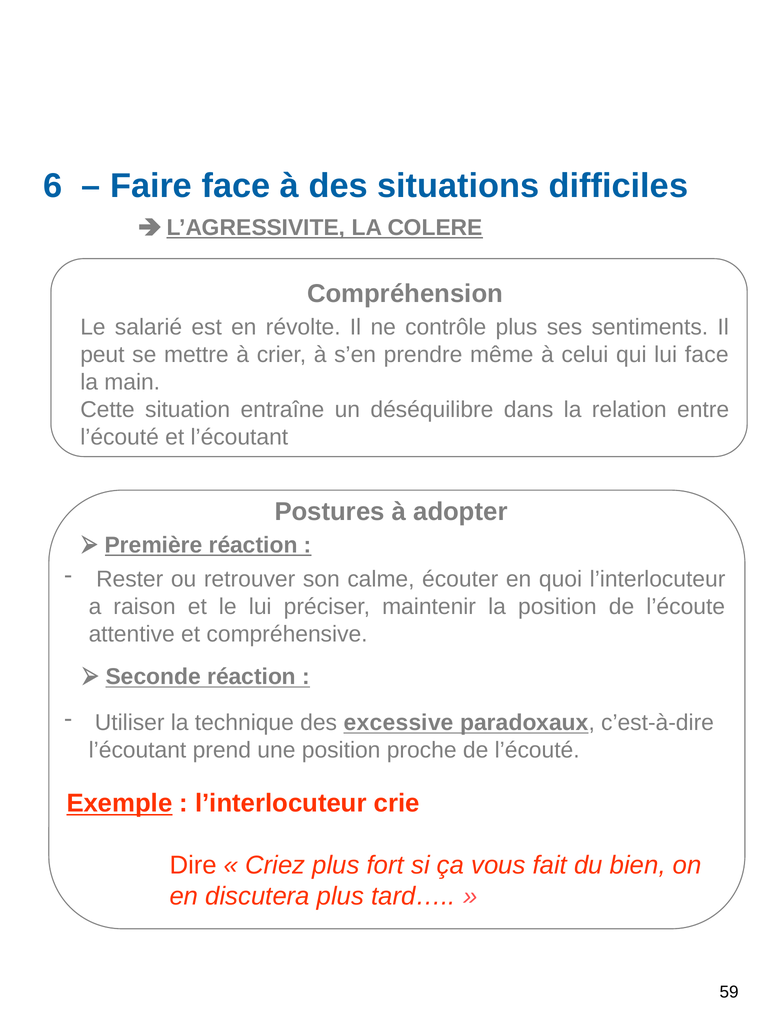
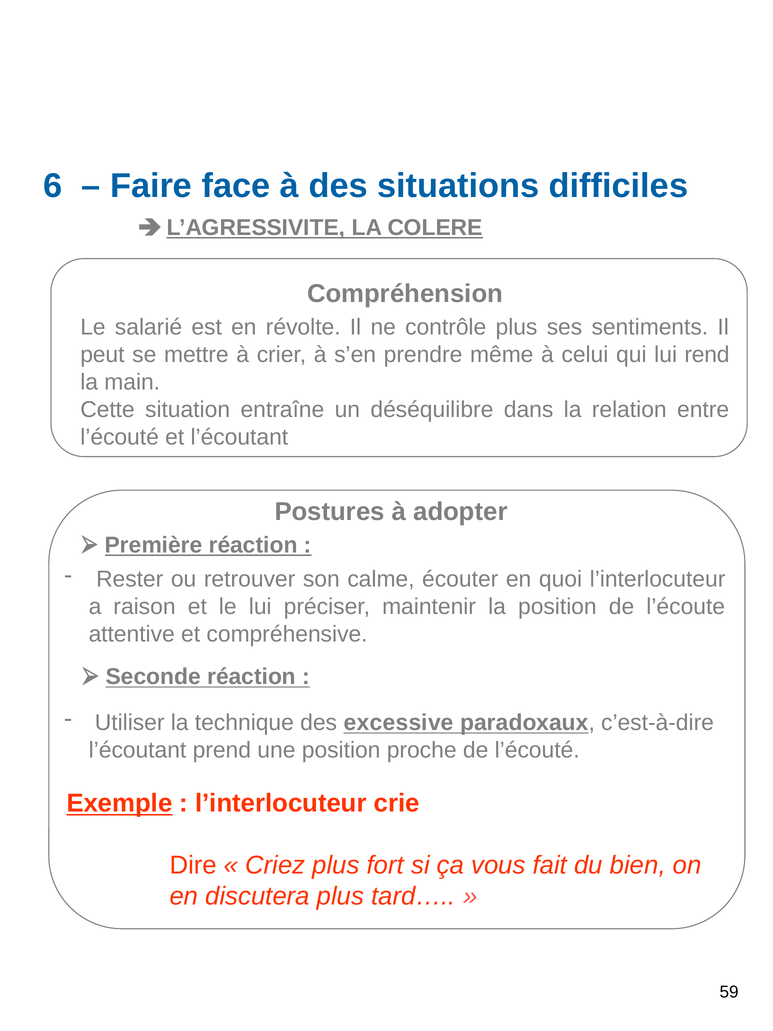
lui face: face -> rend (707, 355)
